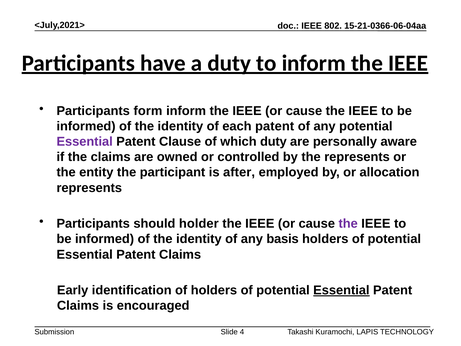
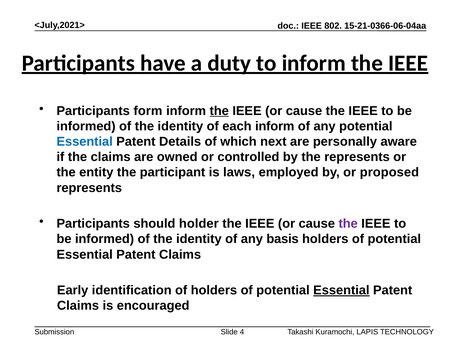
the underline: none -> present (219, 111)
each patent: patent -> inform (275, 126)
Essential colour: purple -> blue (85, 142)
Clause: Clause -> Details (180, 142)
which duty: duty -> next (273, 142)
after: after -> laws (239, 172)
allocation: allocation -> proposed (389, 172)
